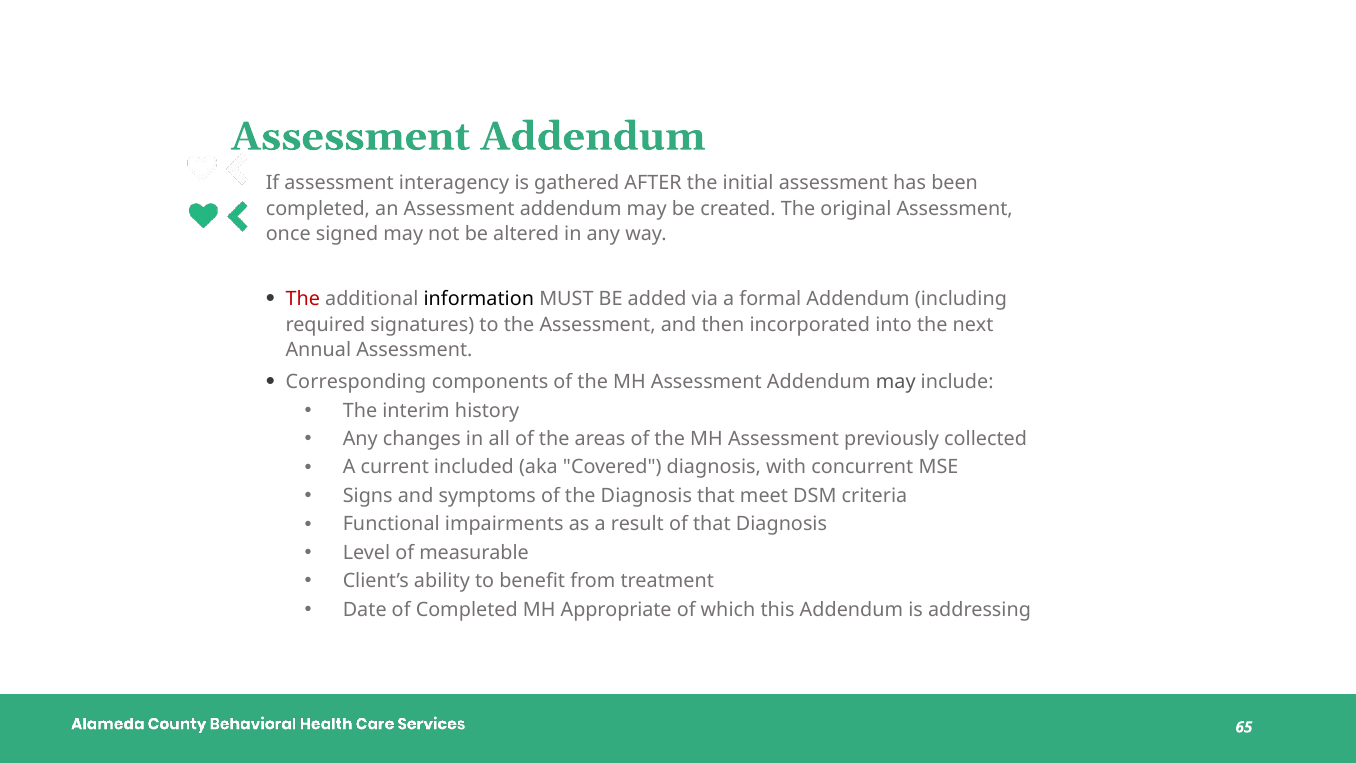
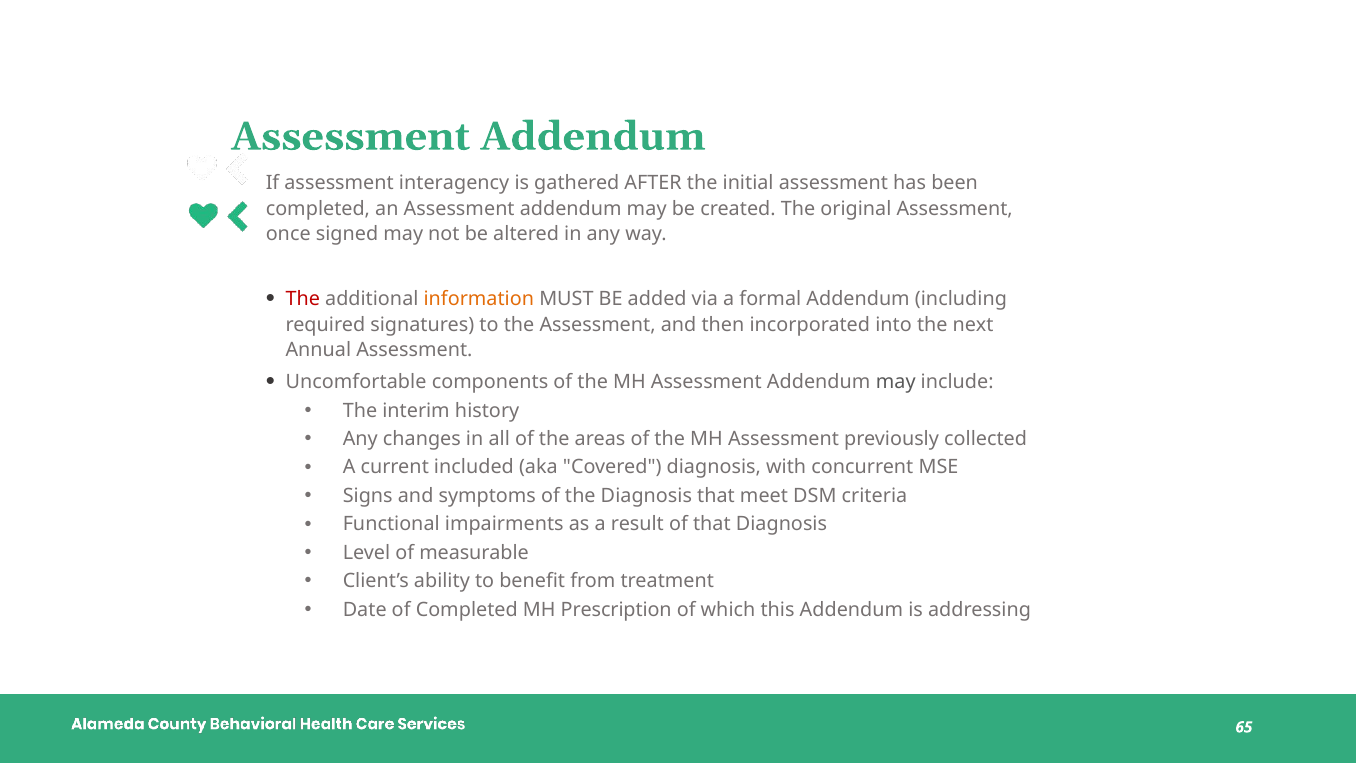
information colour: black -> orange (479, 299)
Corresponding: Corresponding -> Uncomfortable (356, 382)
Appropriate: Appropriate -> Prescription (616, 609)
